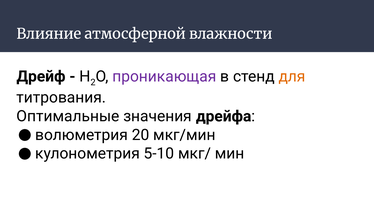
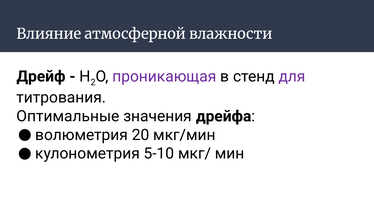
для colour: orange -> purple (292, 77)
